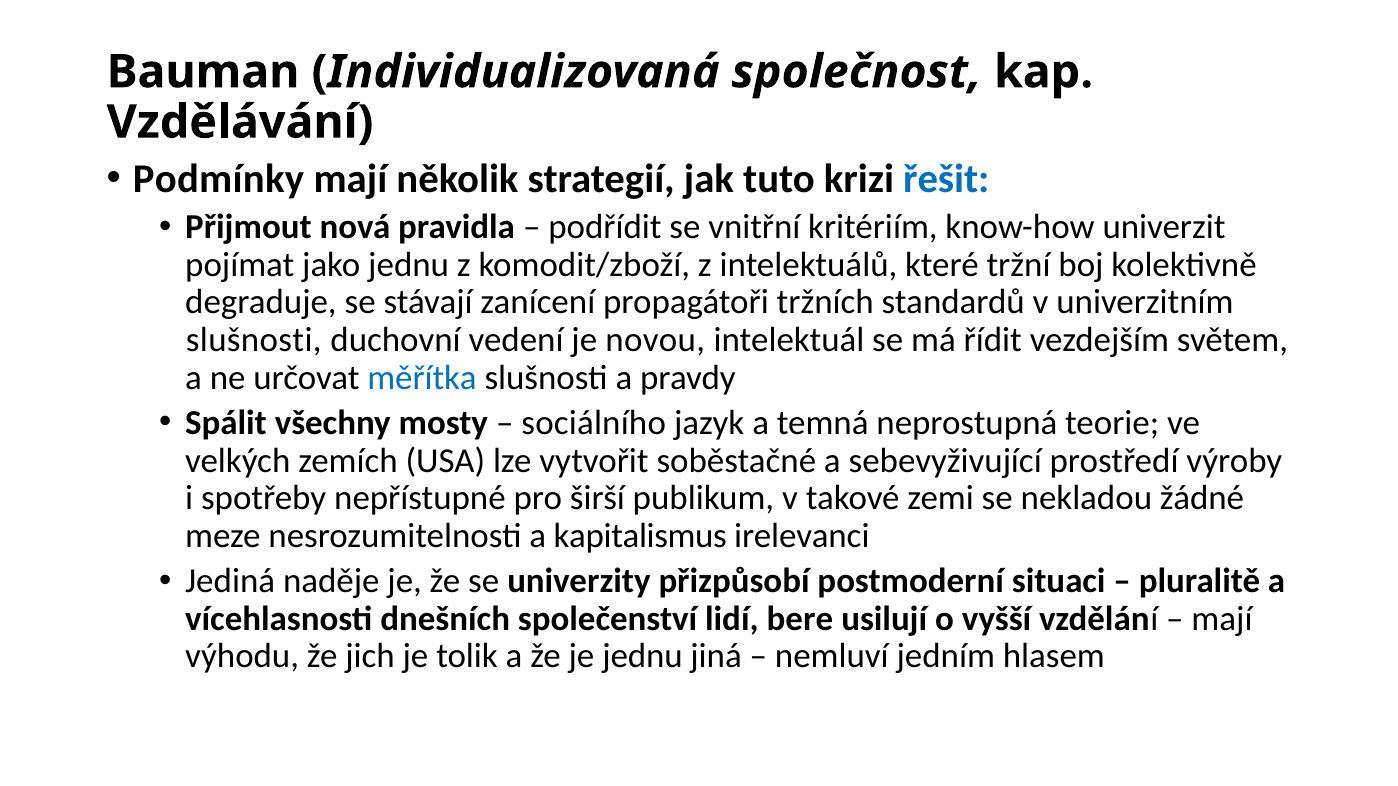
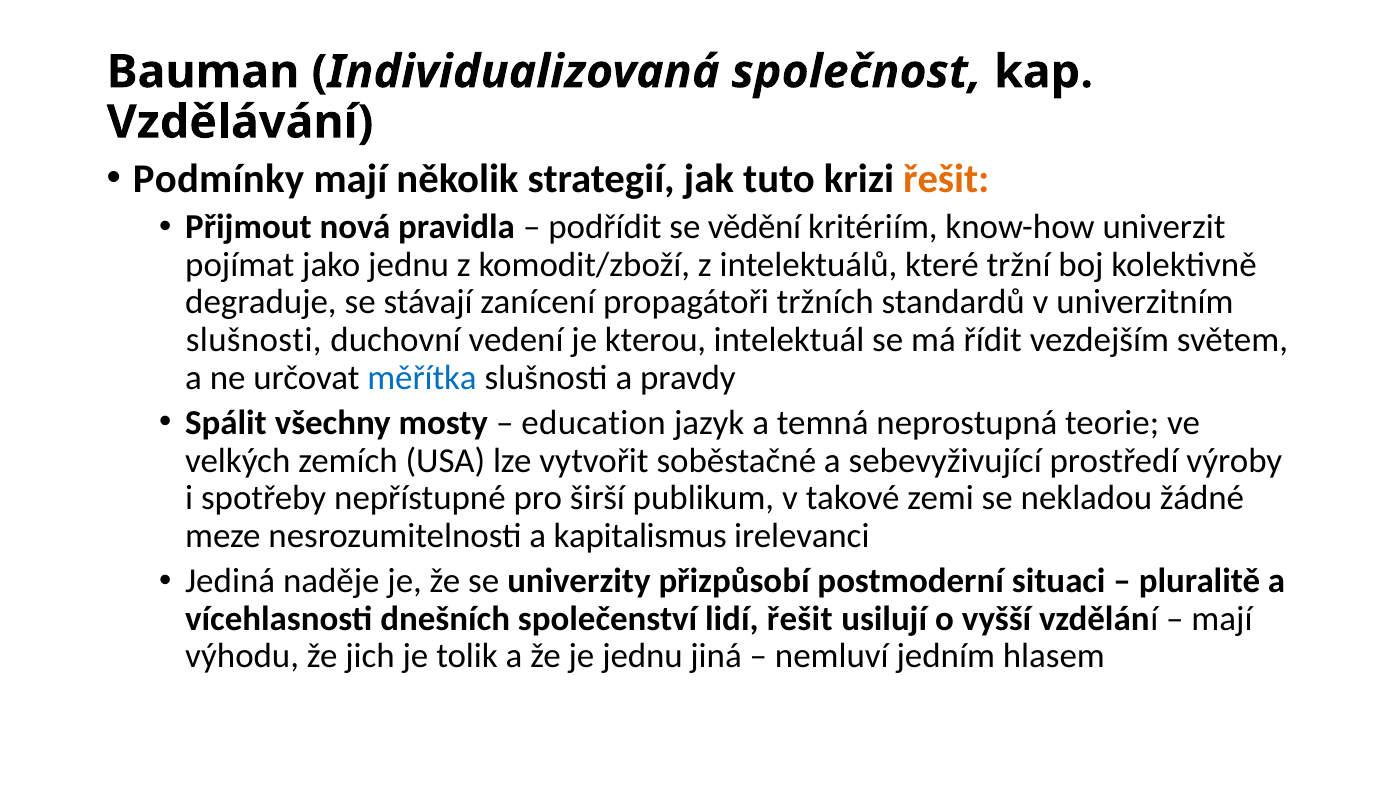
řešit colour: blue -> orange (946, 179)
vnitřní: vnitřní -> vědění (755, 227)
novou: novou -> kterou (656, 340)
sociálního: sociálního -> education (594, 423)
lidí bere: bere -> řešit (800, 619)
